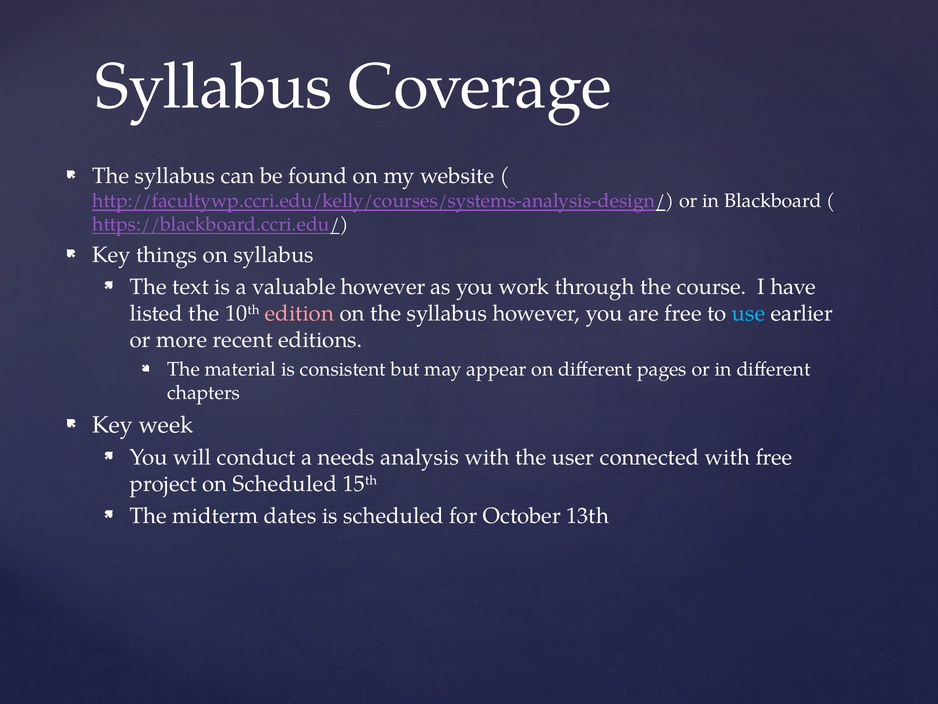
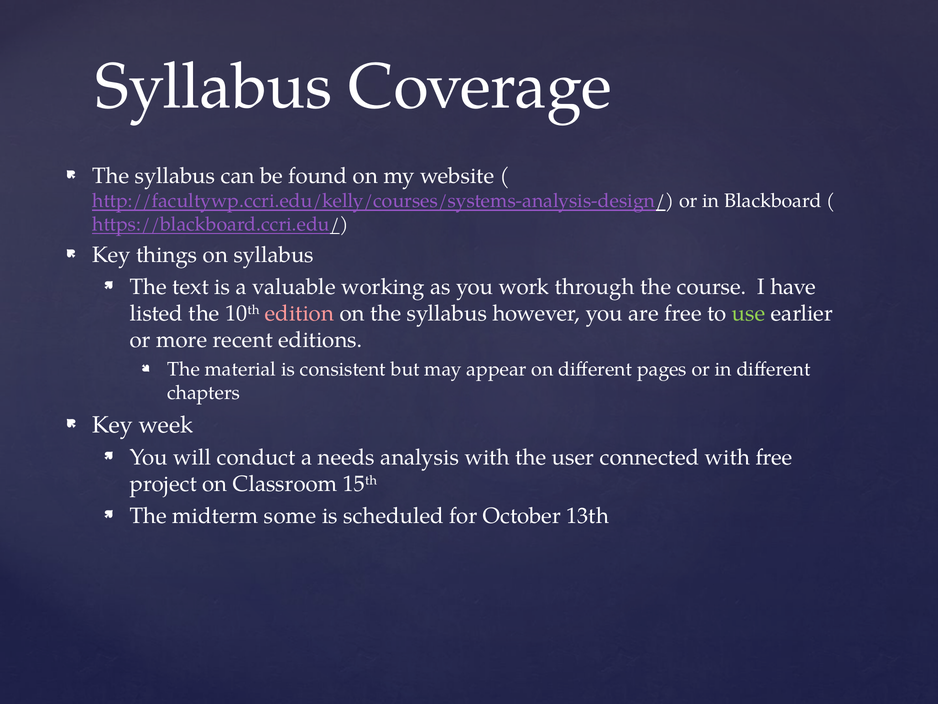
valuable however: however -> working (383, 287)
use colour: light blue -> light green (748, 313)
on Scheduled: Scheduled -> Classroom (285, 484)
dates: dates -> some (290, 515)
